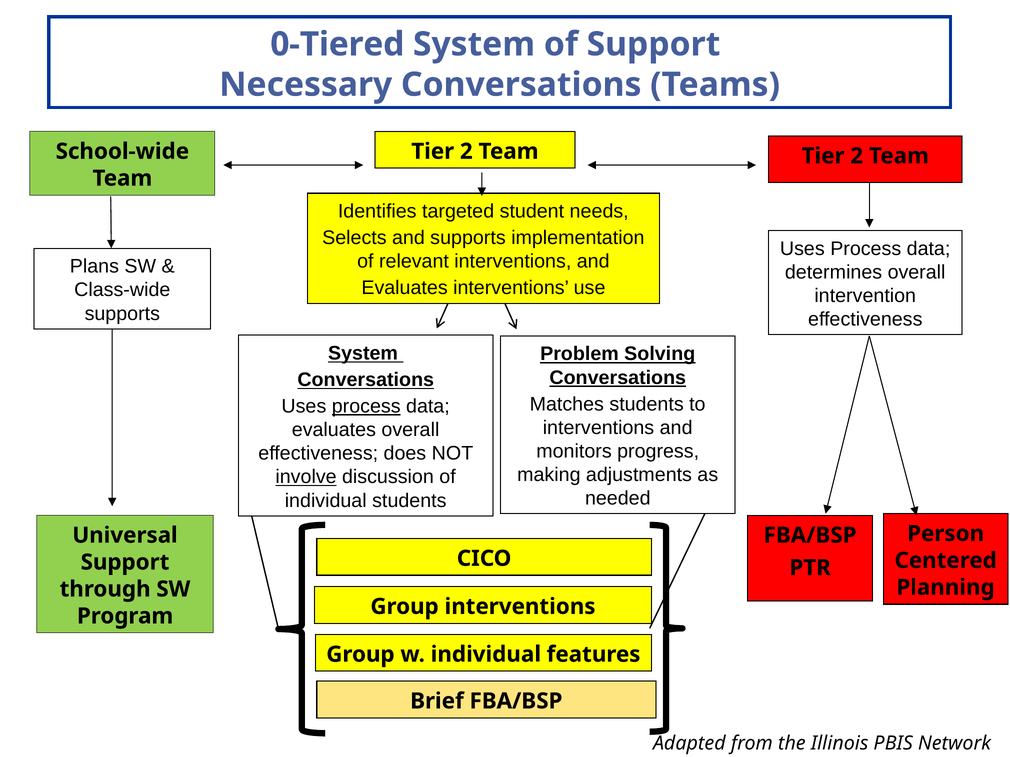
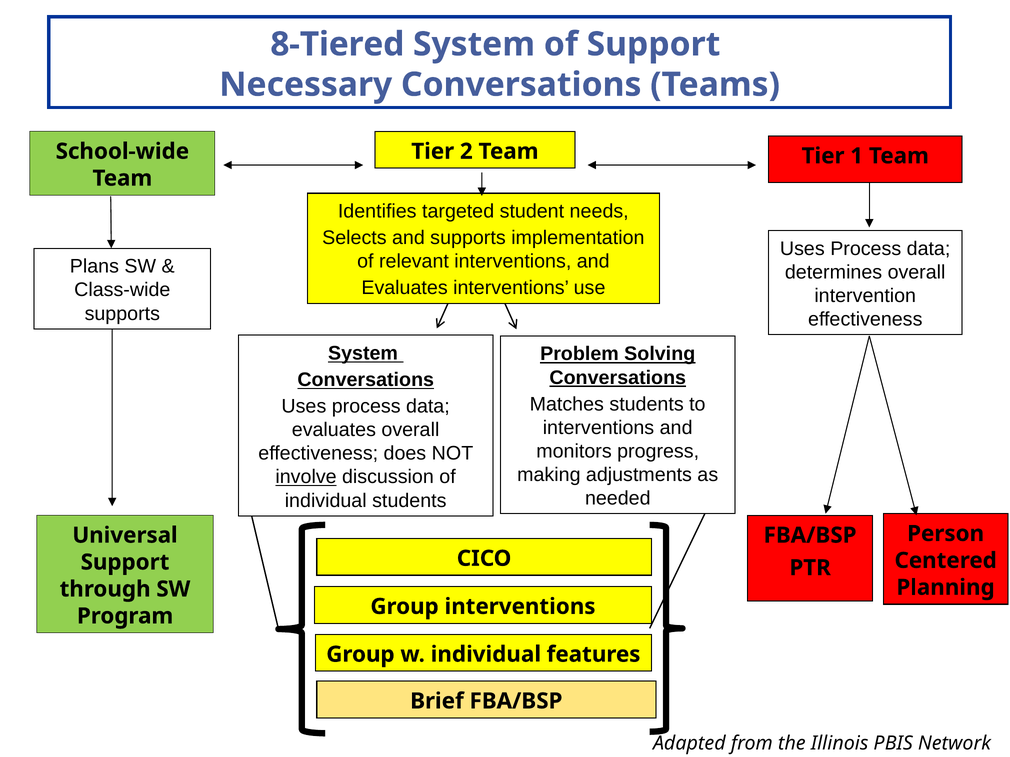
0-Tiered: 0-Tiered -> 8-Tiered (337, 44)
2: 2 -> 1 (857, 156)
process underline: present -> none (366, 407)
